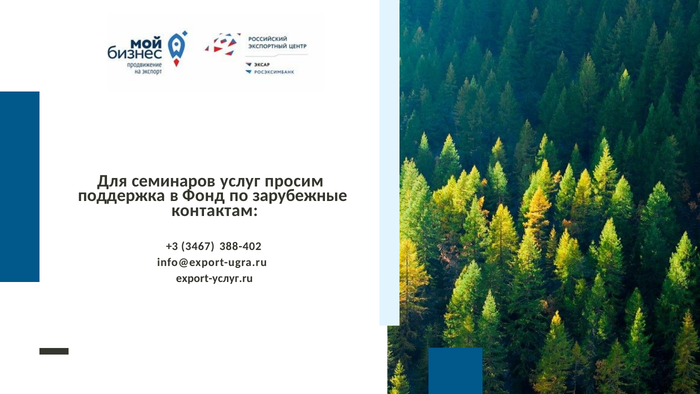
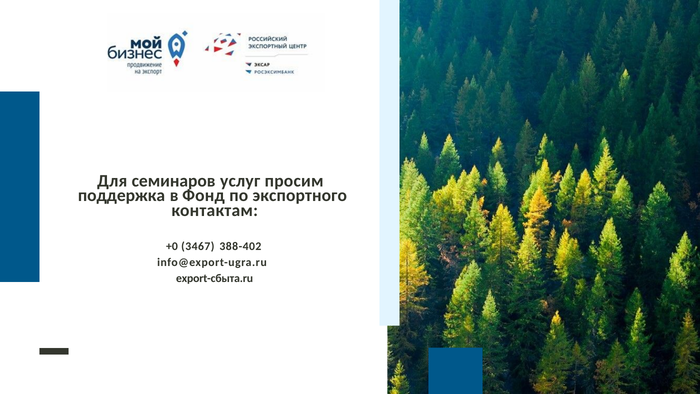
зарубежные: зарубежные -> экспортного (300, 196)
+3: +3 -> +0 (172, 246)
export-услуг.ru: export-услуг.ru -> export-сбыта.ru (215, 278)
